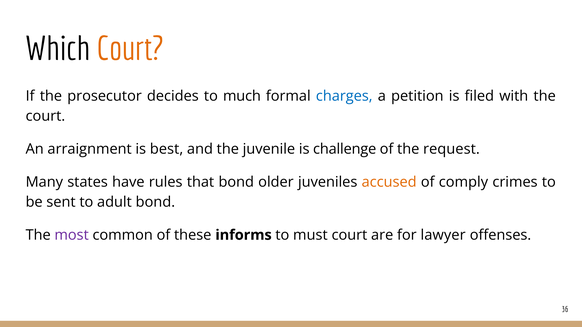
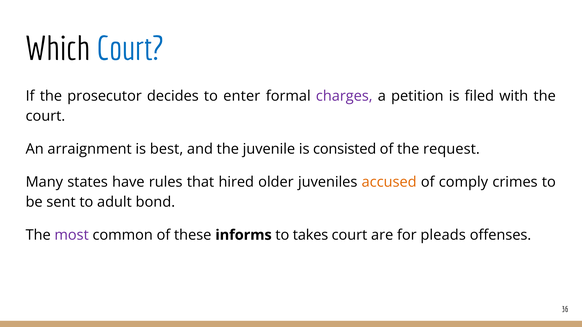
Court colour: orange -> blue (130, 49)
much: much -> enter (242, 96)
charges colour: blue -> purple (344, 96)
challenge: challenge -> consisted (345, 149)
that bond: bond -> hired (236, 182)
must: must -> takes (311, 235)
lawyer: lawyer -> pleads (443, 235)
